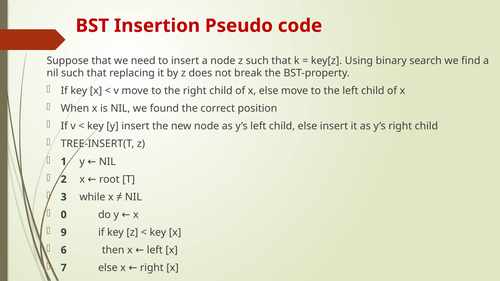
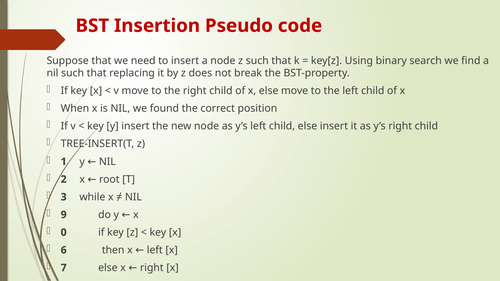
0: 0 -> 9 (64, 215)
9: 9 -> 0 (64, 233)
